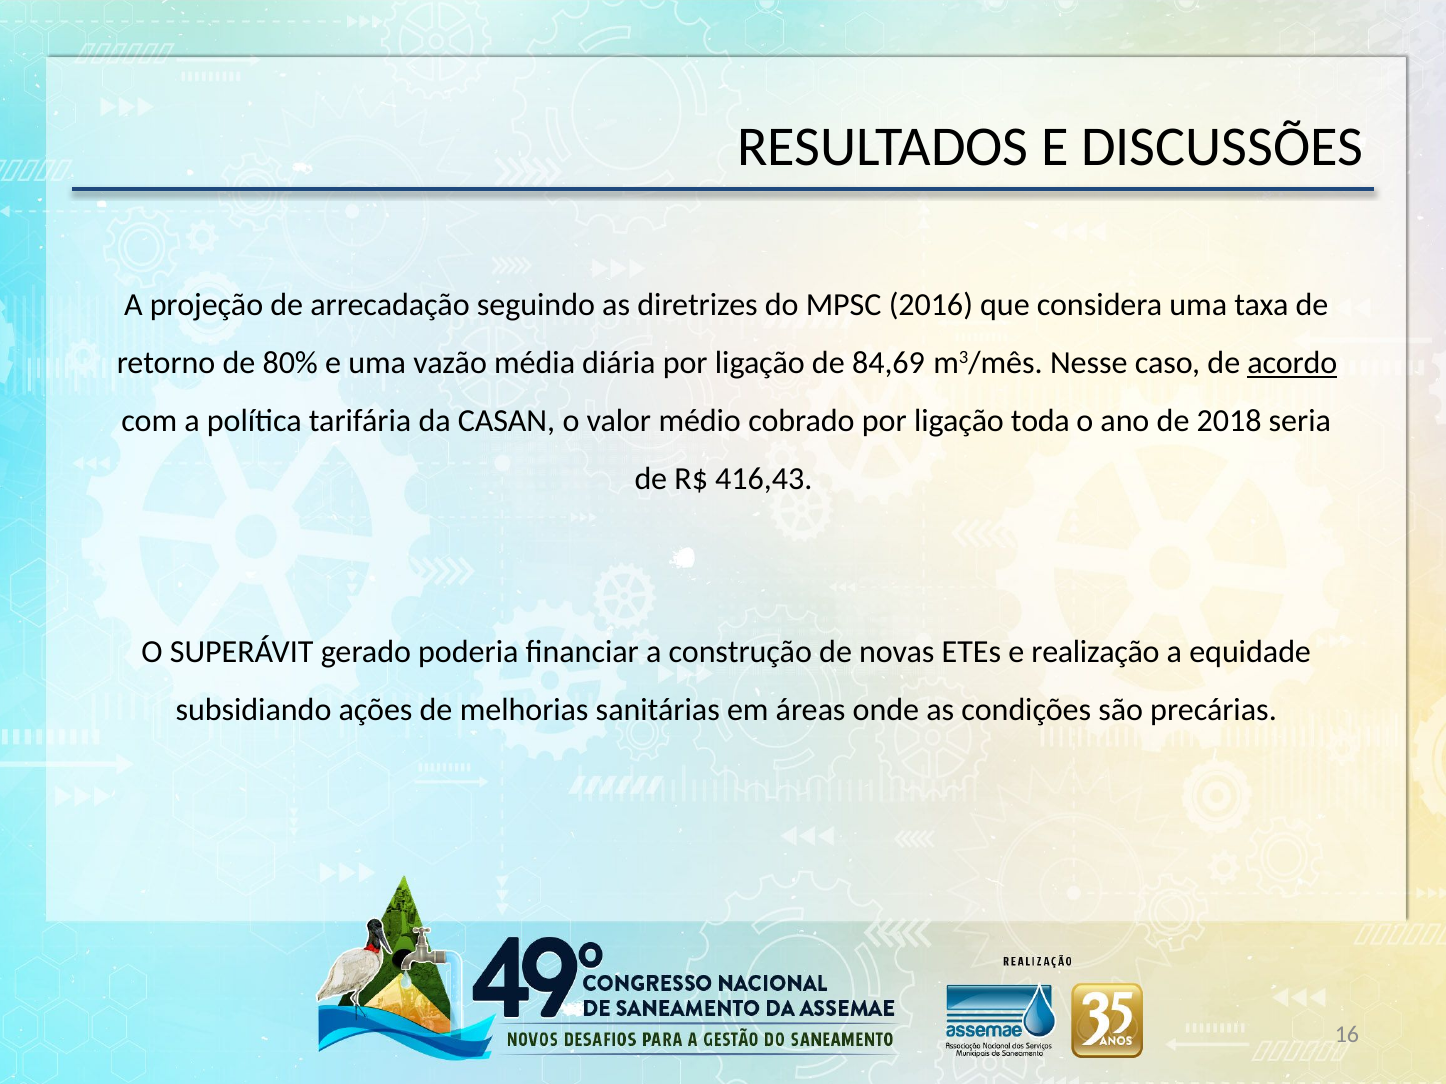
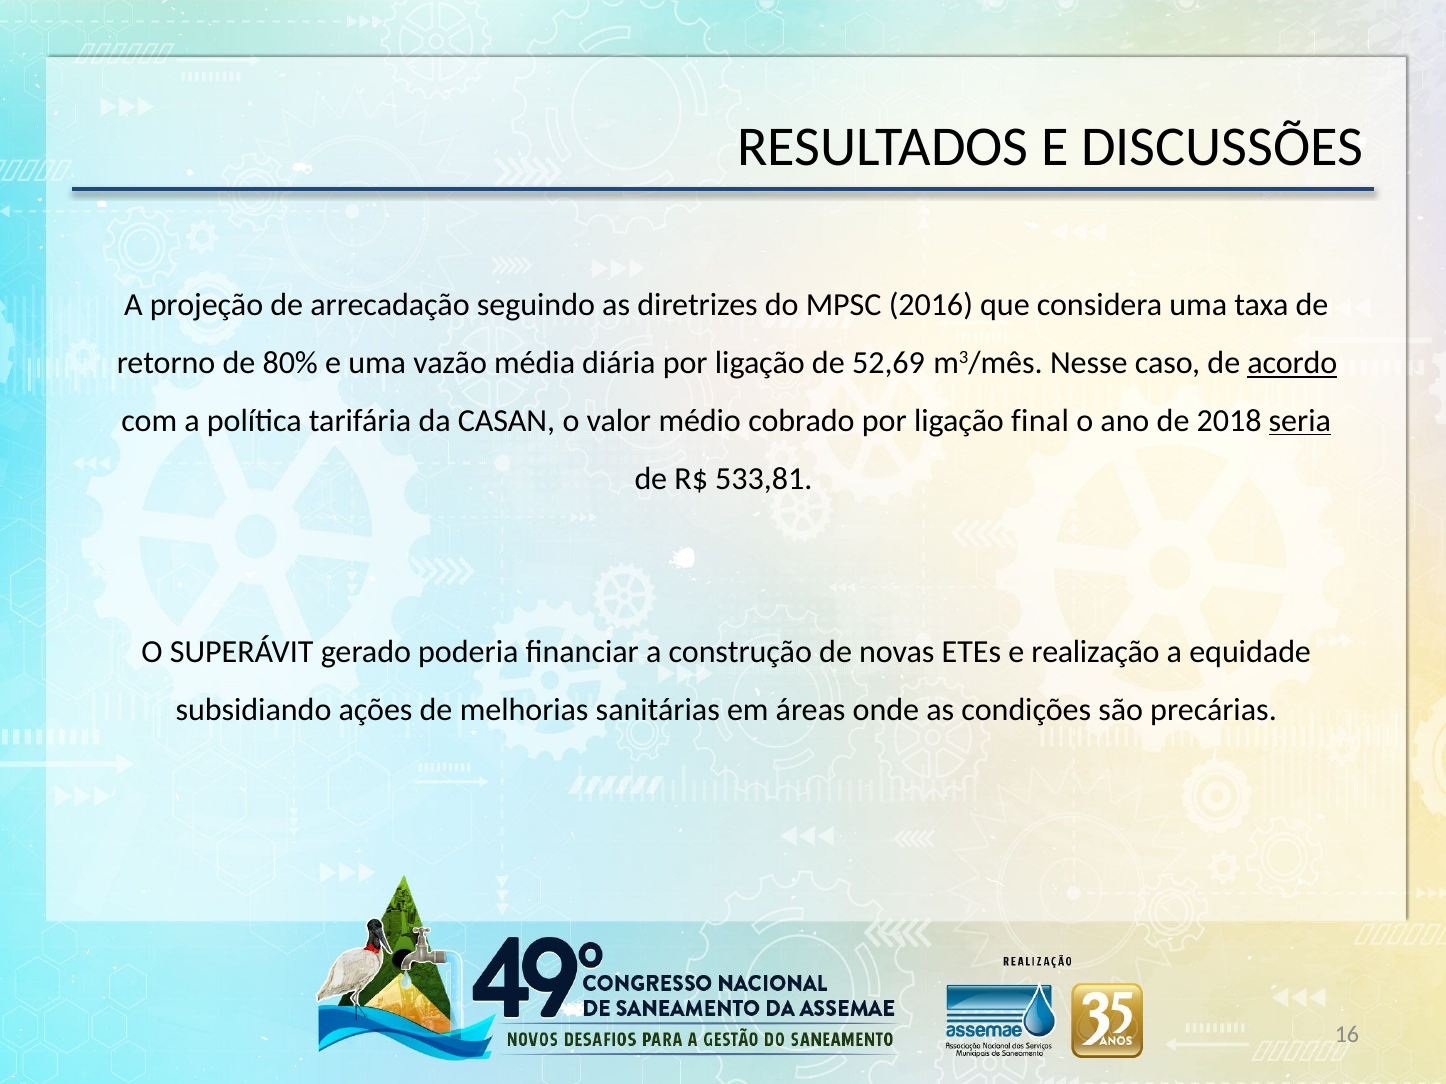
84,69: 84,69 -> 52,69 (889, 363)
toda: toda -> final (1040, 421)
seria underline: none -> present (1300, 421)
416,43: 416,43 -> 533,81 (764, 479)
